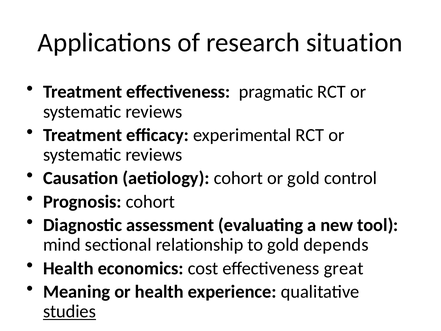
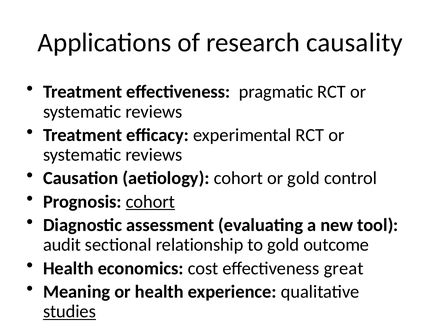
situation: situation -> causality (354, 43)
cohort underline: none -> present (150, 201)
mind: mind -> audit (62, 245)
depends: depends -> outcome (336, 245)
